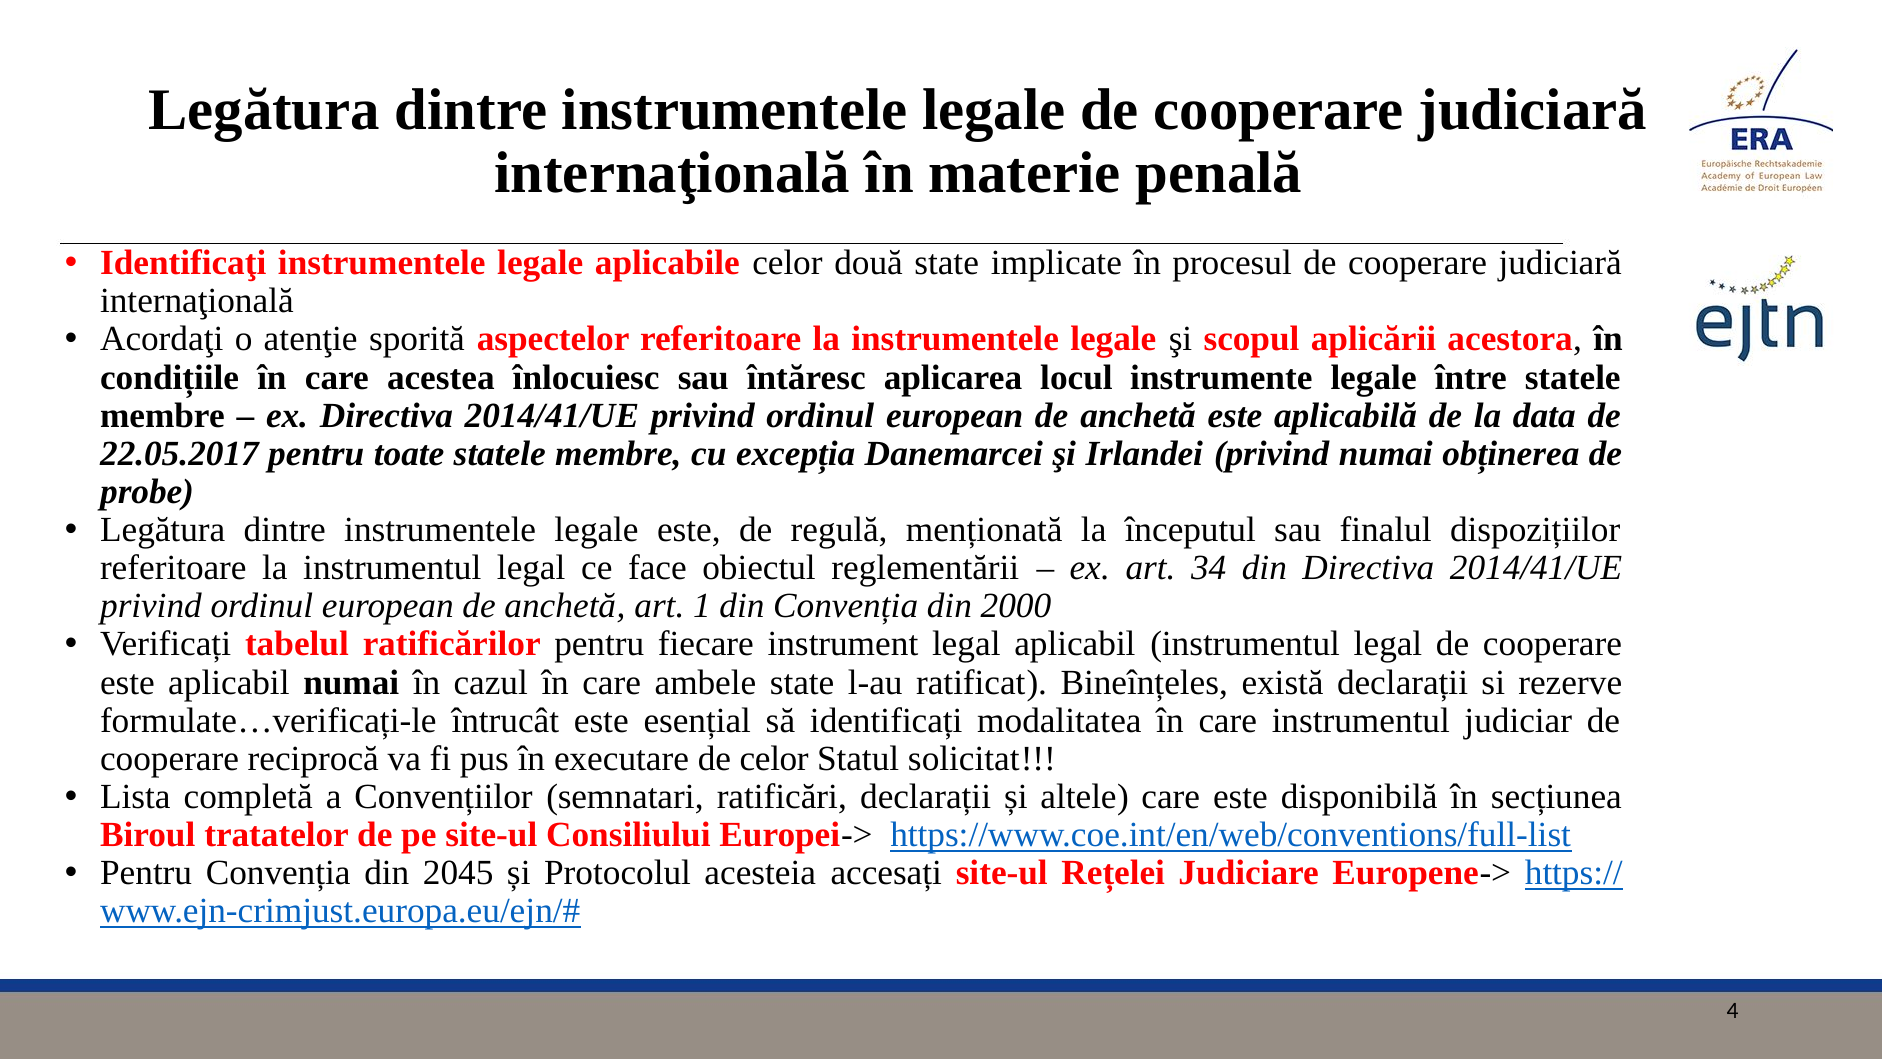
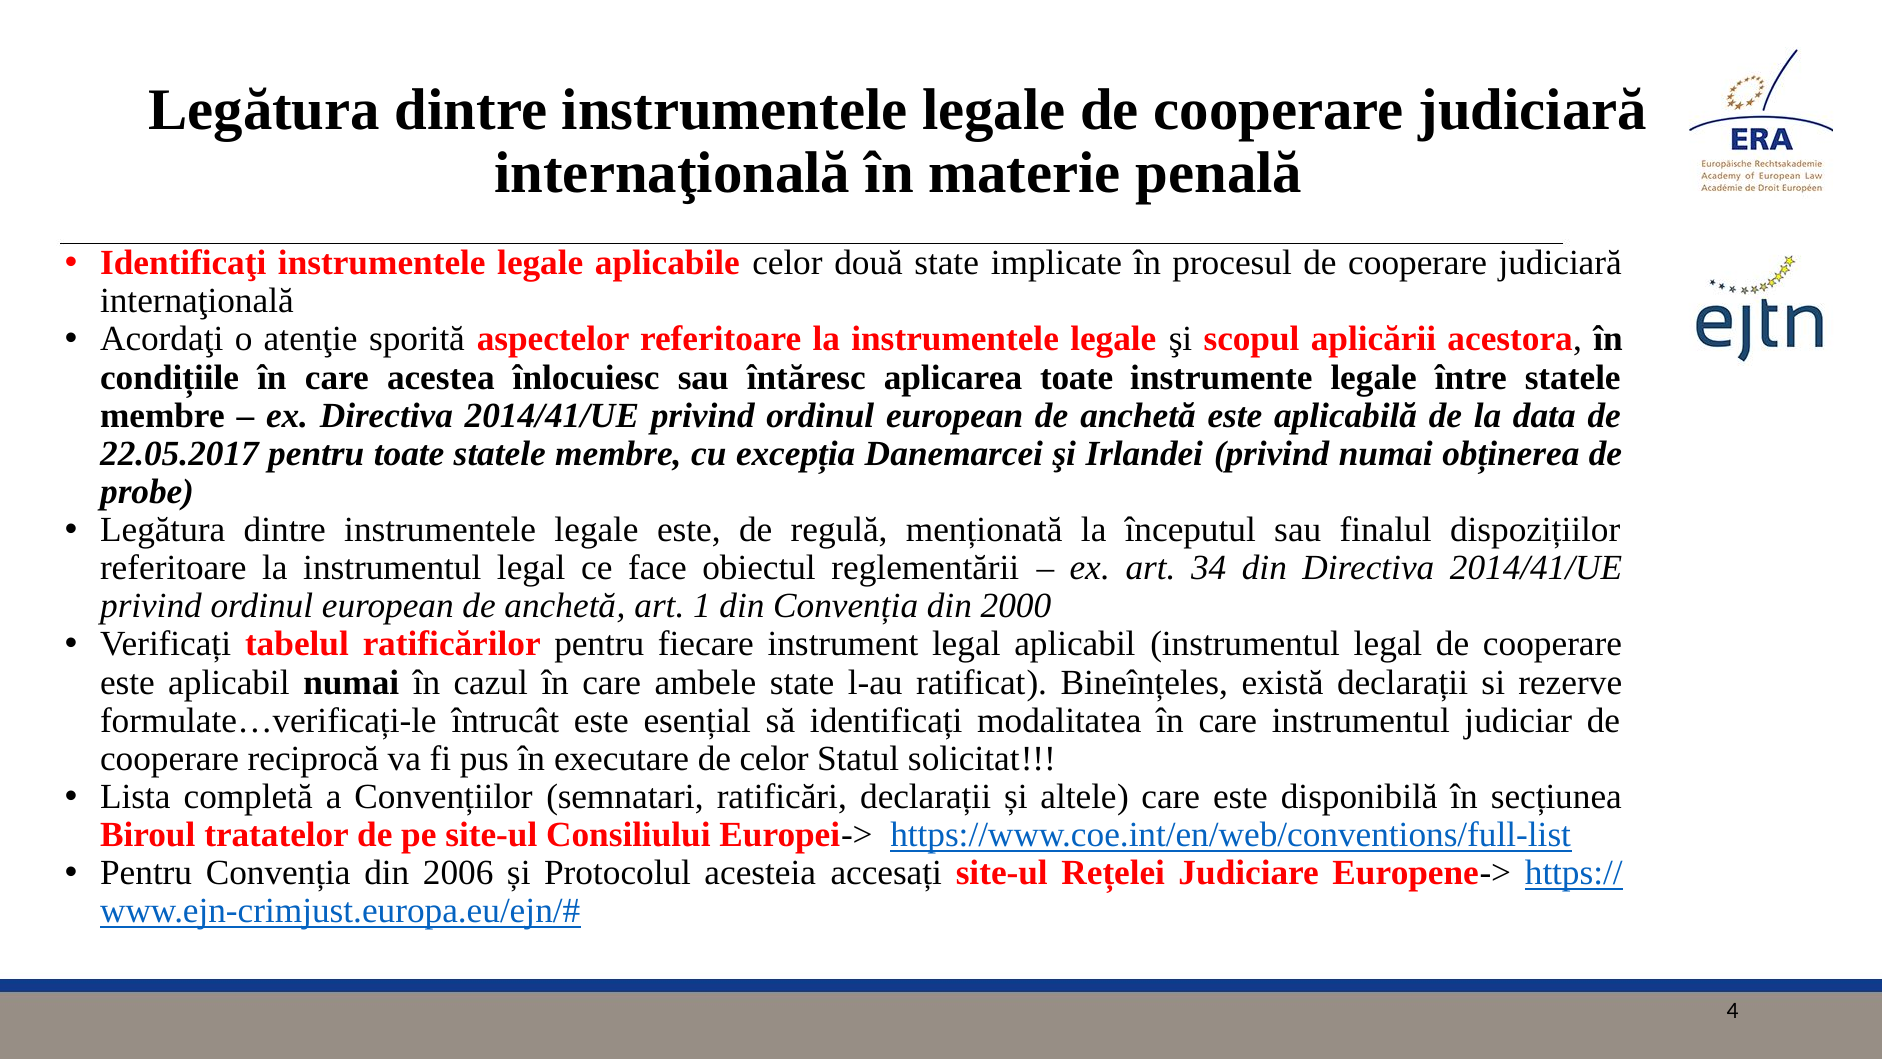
aplicarea locul: locul -> toate (1077, 377)
2045: 2045 -> 2006 (458, 873)
